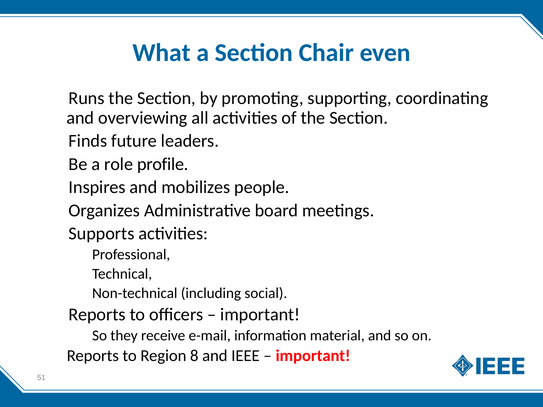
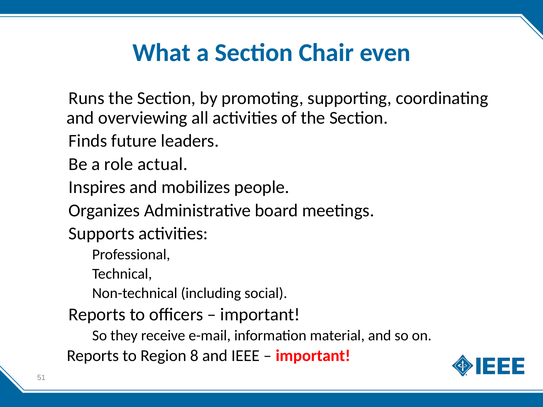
profile: profile -> actual (163, 164)
